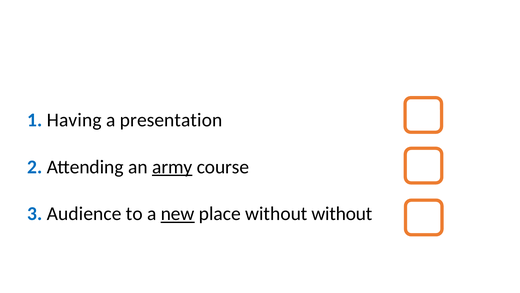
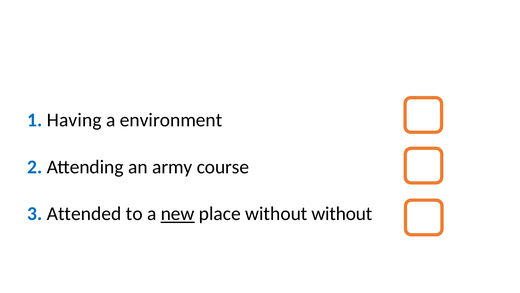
presentation: presentation -> environment (171, 120)
army underline: present -> none (172, 167)
Audience: Audience -> Attended (84, 213)
